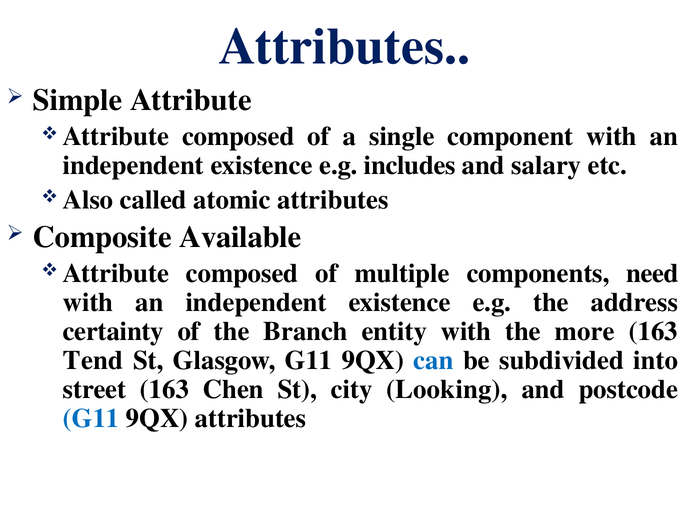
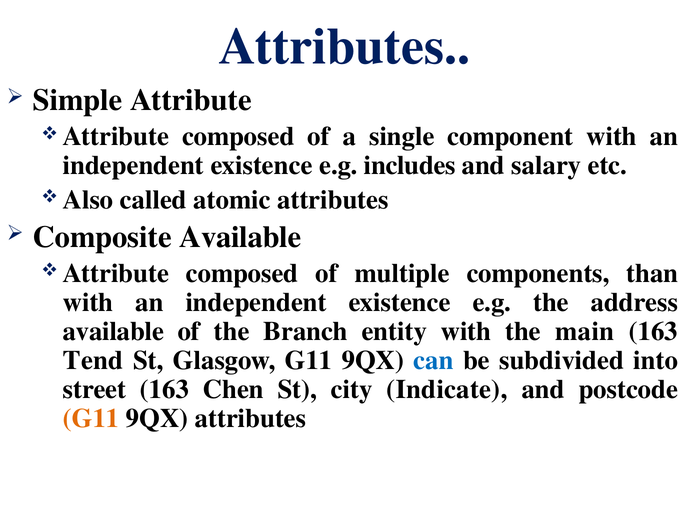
need: need -> than (652, 273)
certainty: certainty -> available (113, 331)
more: more -> main (585, 331)
Looking: Looking -> Indicate (447, 389)
G11 colour: blue -> orange (91, 418)
